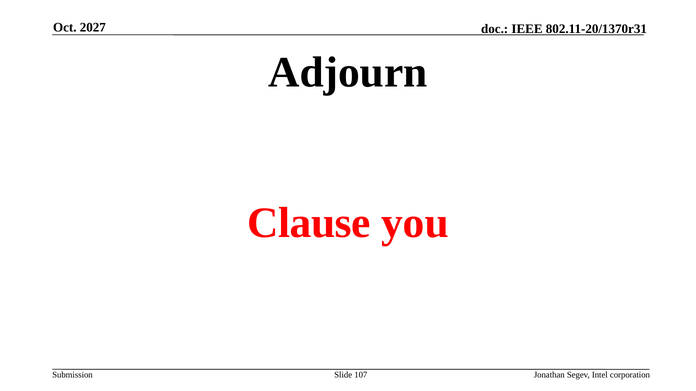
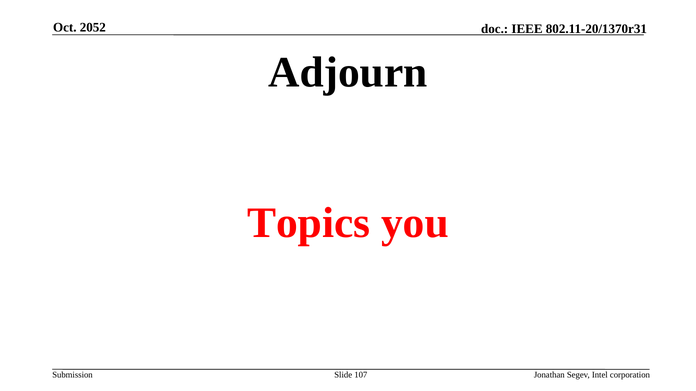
2027: 2027 -> 2052 (93, 28)
Clause: Clause -> Topics (309, 223)
